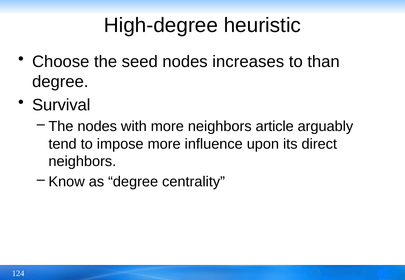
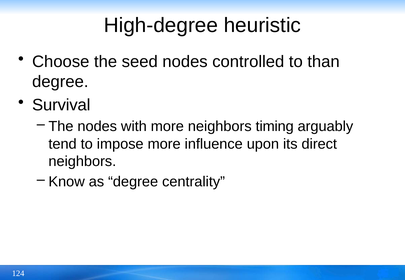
increases: increases -> controlled (248, 62)
article: article -> timing (275, 127)
